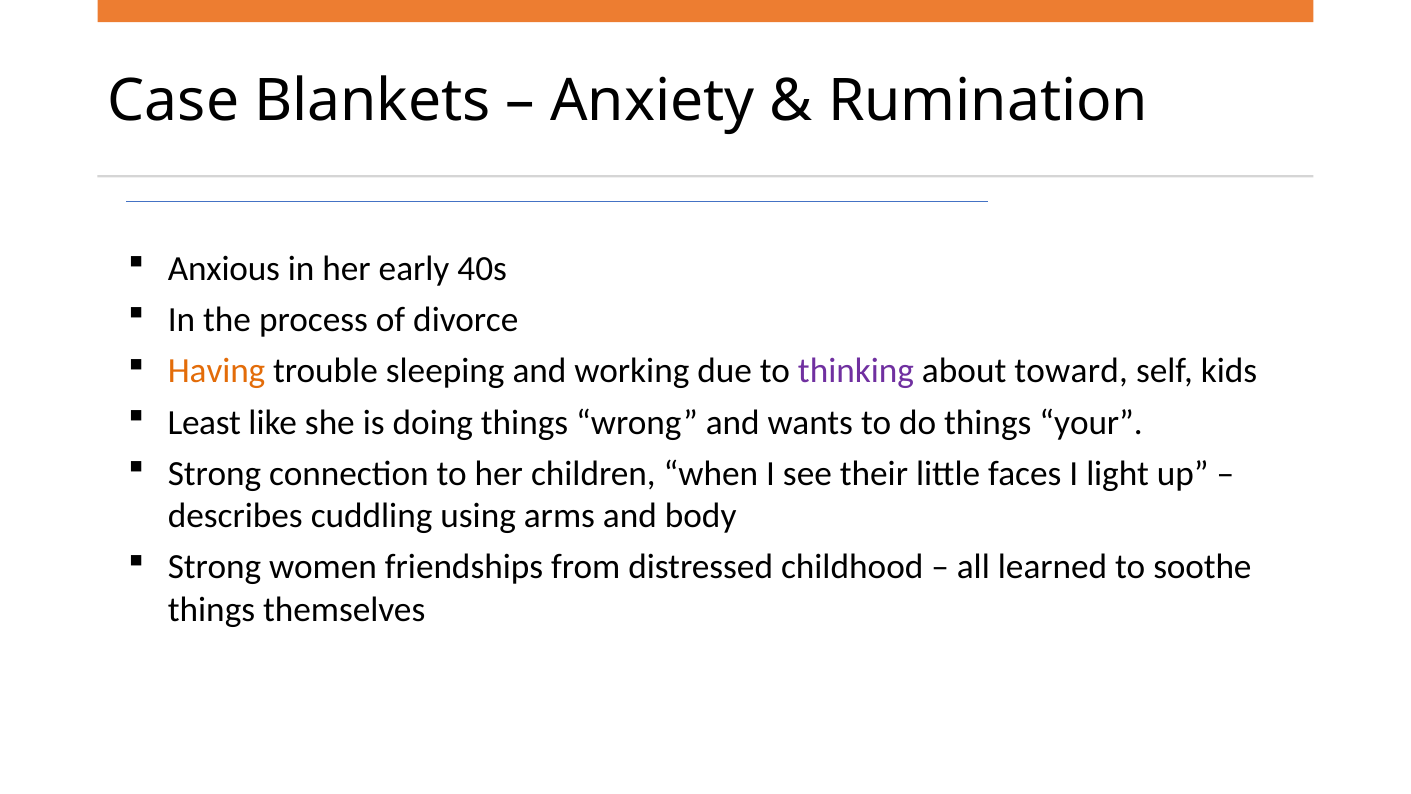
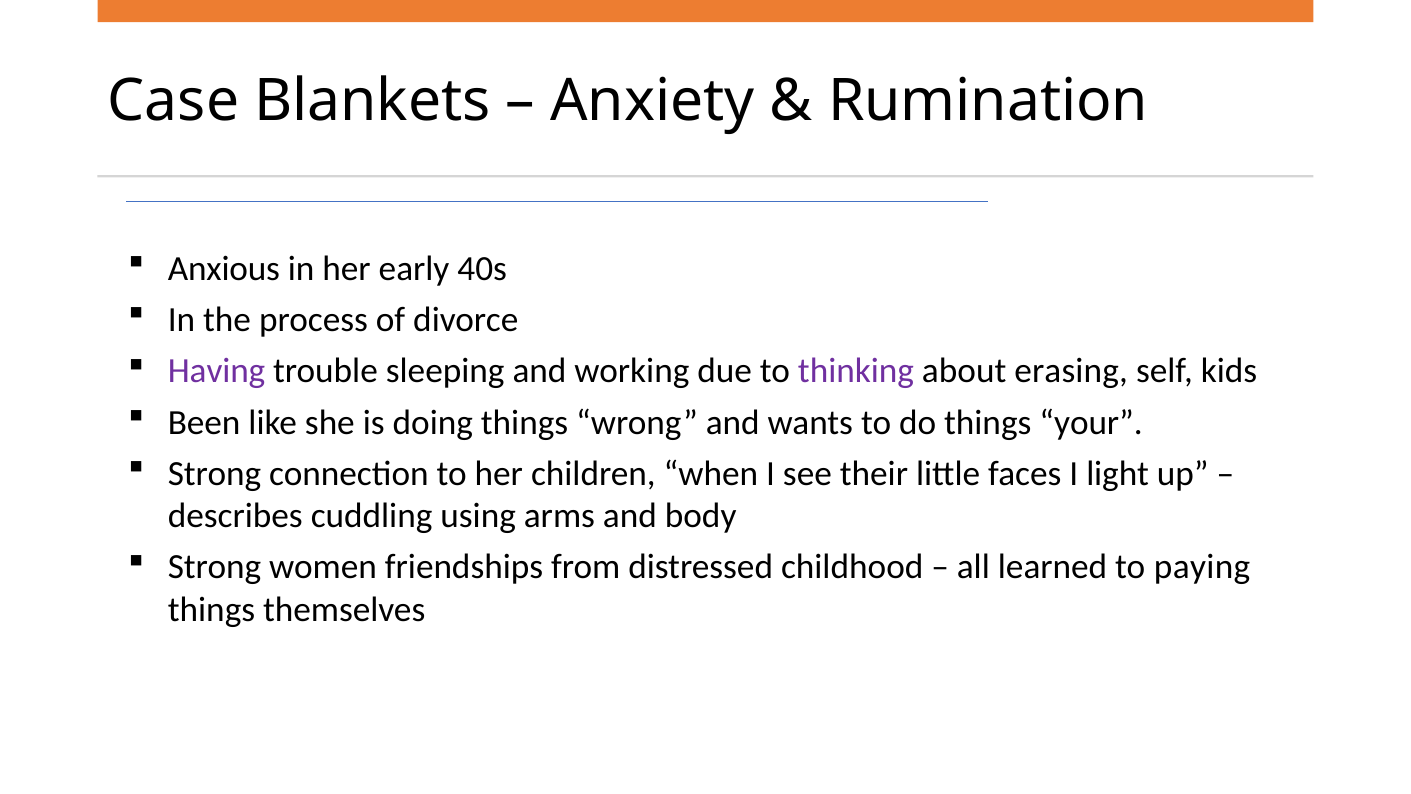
Having colour: orange -> purple (217, 371)
toward: toward -> erasing (1071, 371)
Least: Least -> Been (204, 422)
soothe: soothe -> paying (1202, 567)
